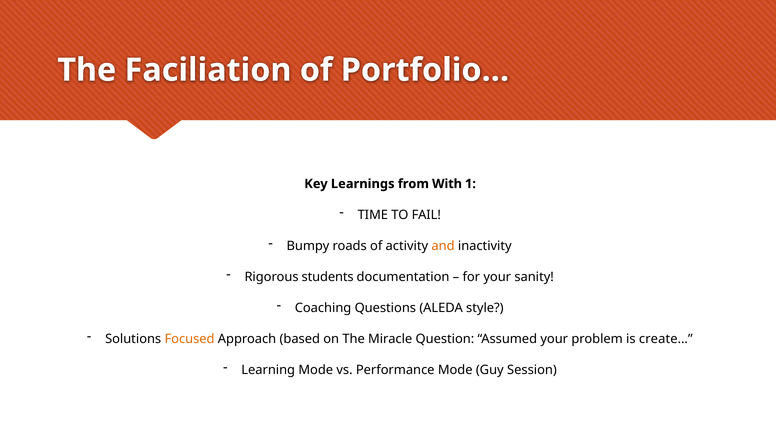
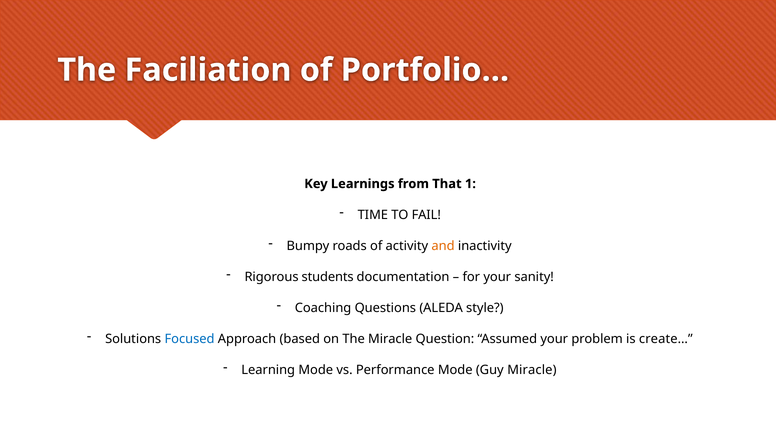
With: With -> That (447, 184)
Focused colour: orange -> blue (190, 339)
Guy Session: Session -> Miracle (532, 370)
